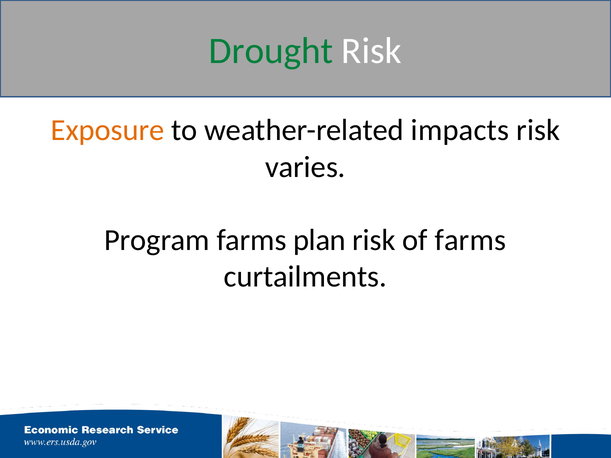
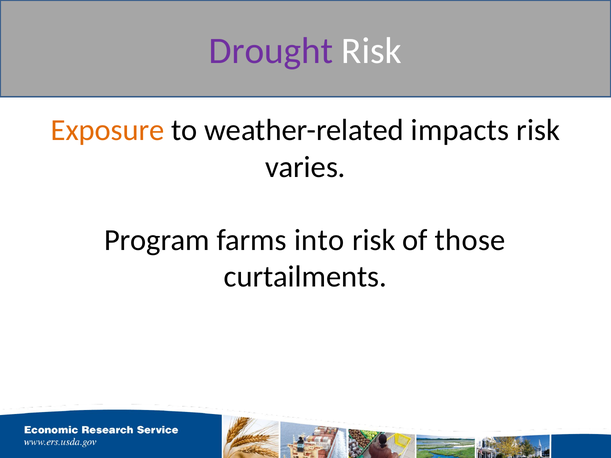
Drought colour: green -> purple (271, 51)
plan: plan -> into (319, 240)
of farms: farms -> those (470, 240)
